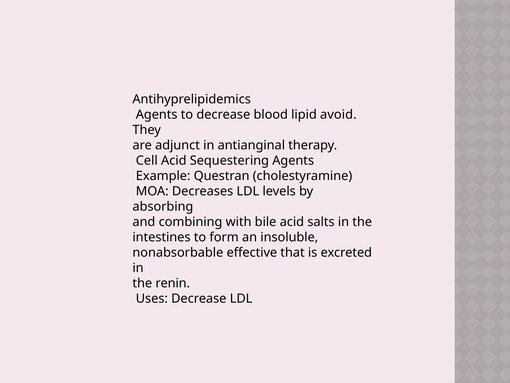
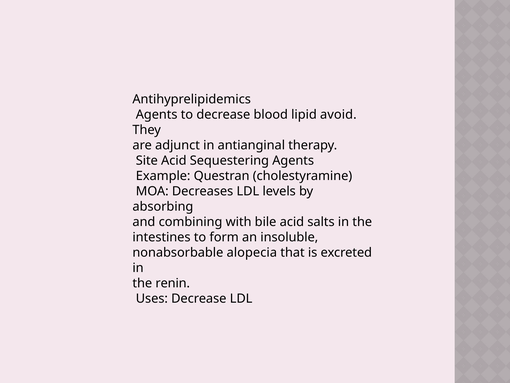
Cell: Cell -> Site (147, 160)
effective: effective -> alopecia (252, 252)
